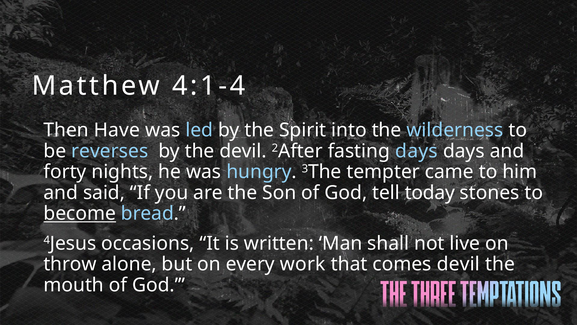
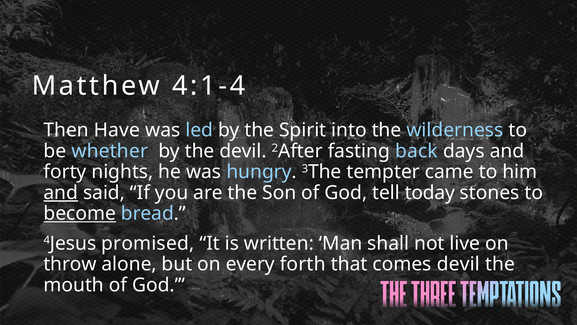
reverses: reverses -> whether (110, 151)
fasting days: days -> back (416, 151)
and underline: none -> present (61, 192)
occasions: occasions -> promised (148, 243)
work: work -> forth (303, 264)
